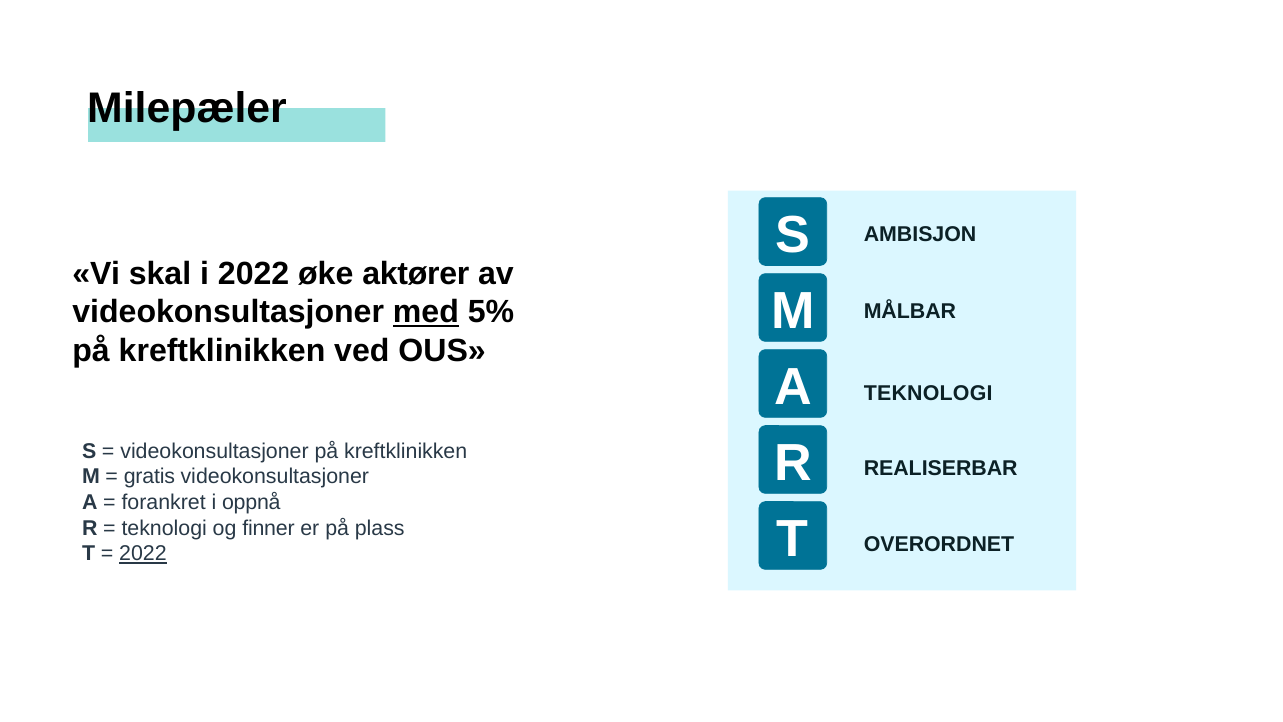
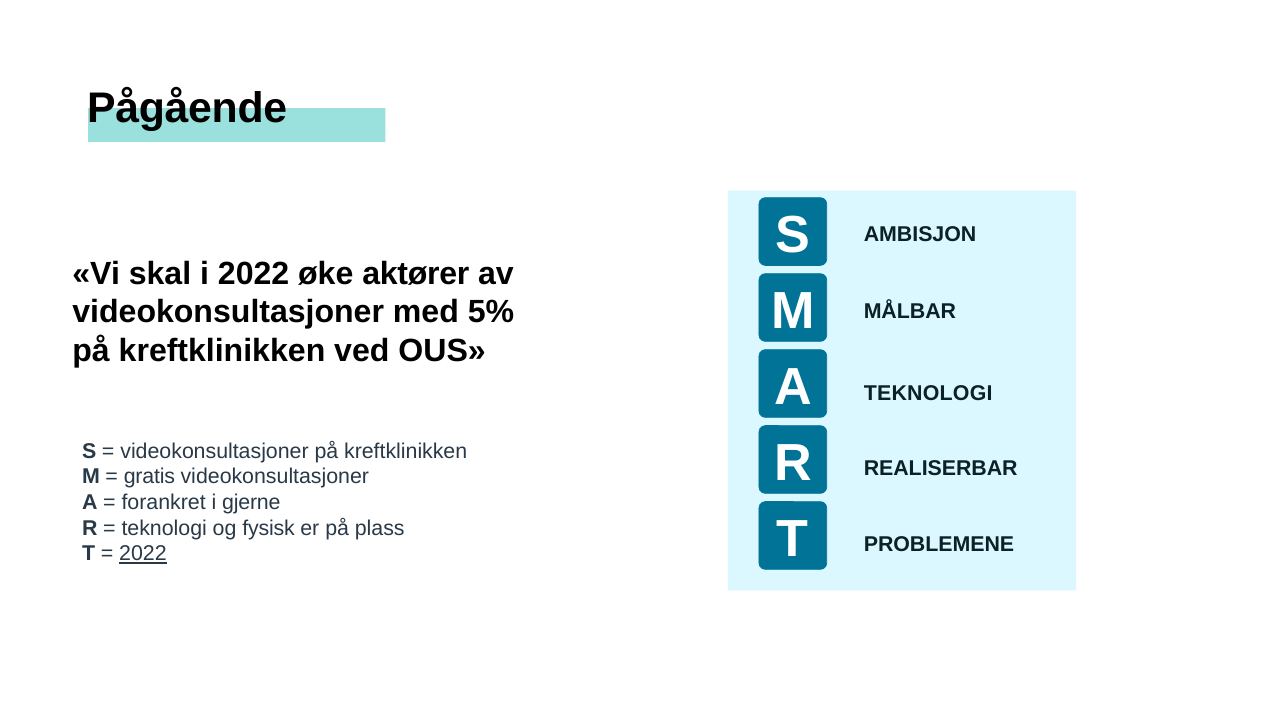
Milepæler: Milepæler -> Pågående (187, 108)
med underline: present -> none (426, 312)
oppnå: oppnå -> gjerne (251, 502)
finner: finner -> fysisk (269, 528)
OVERORDNET: OVERORDNET -> PROBLEMENE (939, 544)
